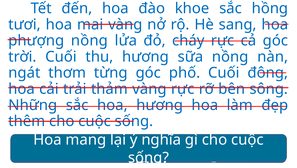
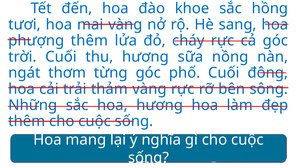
phượng nồng: nồng -> thêm (89, 40)
